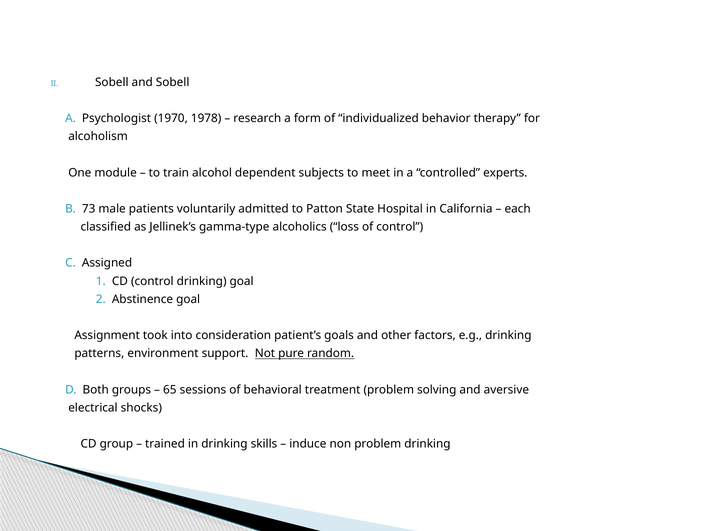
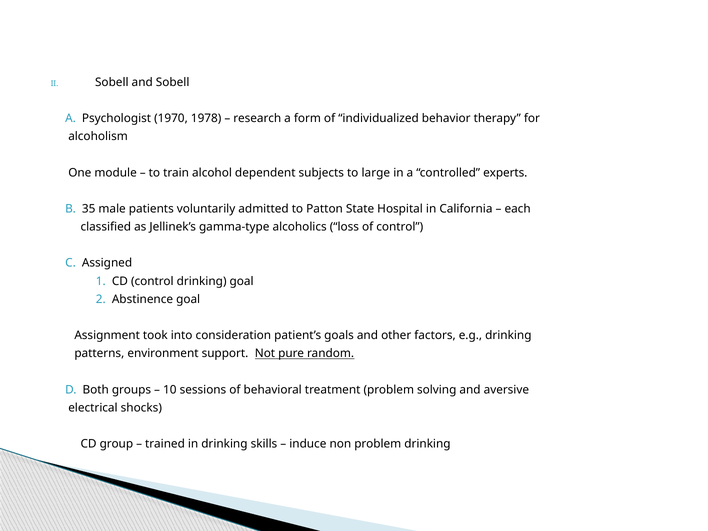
meet: meet -> large (376, 173)
73: 73 -> 35 (89, 209)
65: 65 -> 10 (170, 390)
